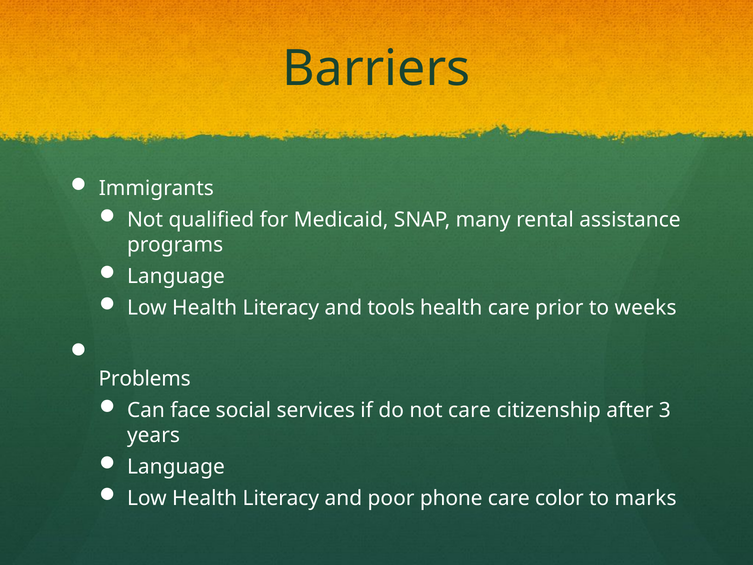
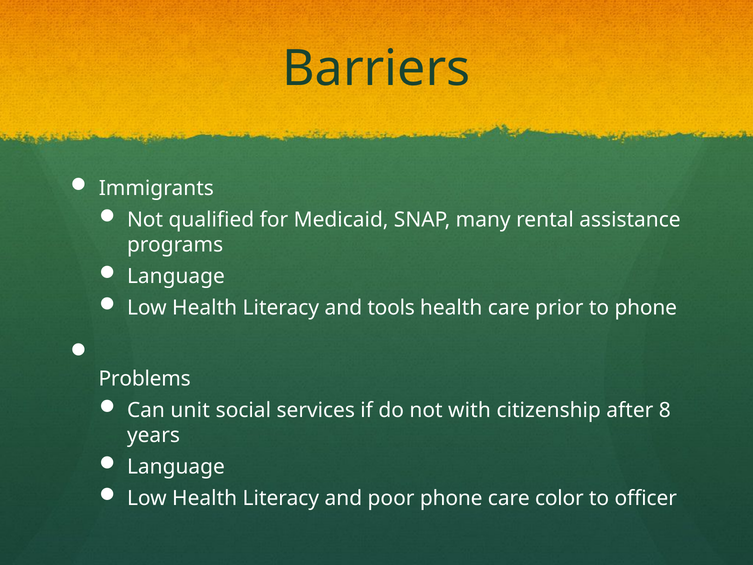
to weeks: weeks -> phone (646, 308)
face: face -> unit (190, 410)
not care: care -> with (469, 410)
3: 3 -> 8 (665, 410)
marks: marks -> officer (646, 498)
